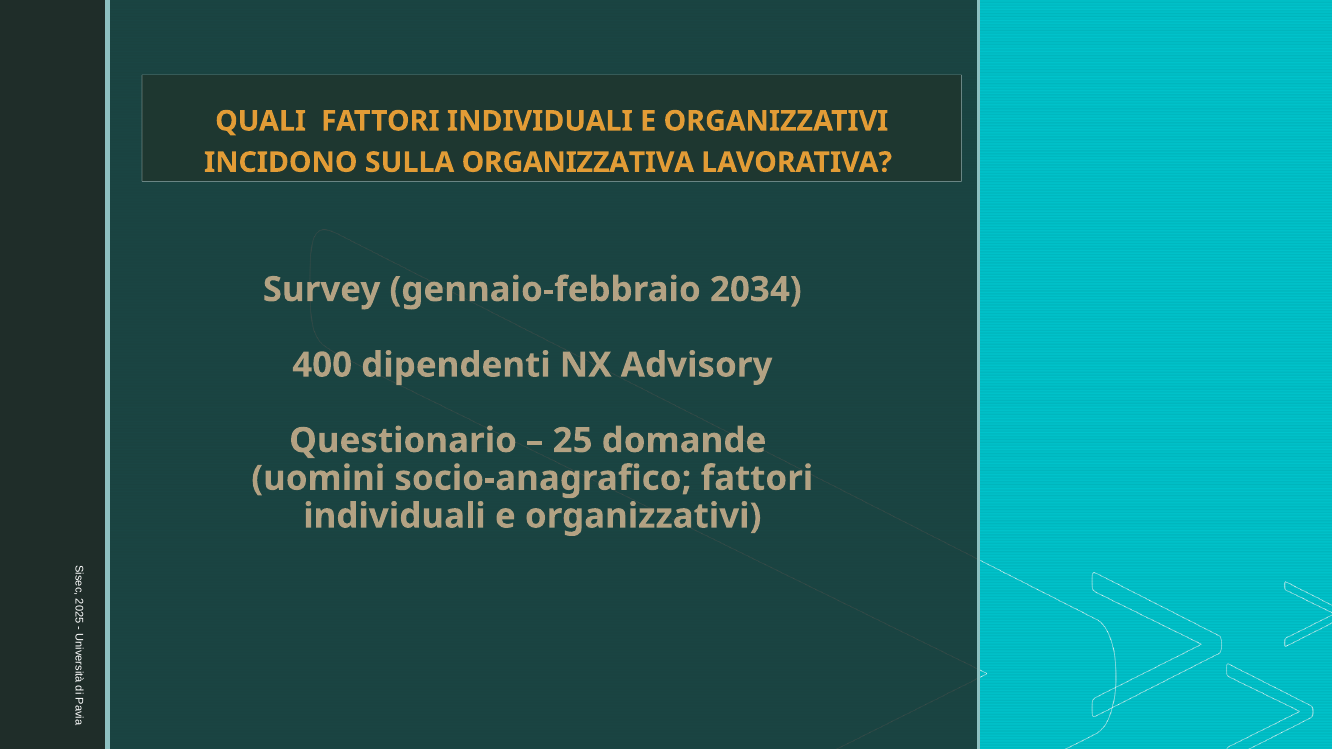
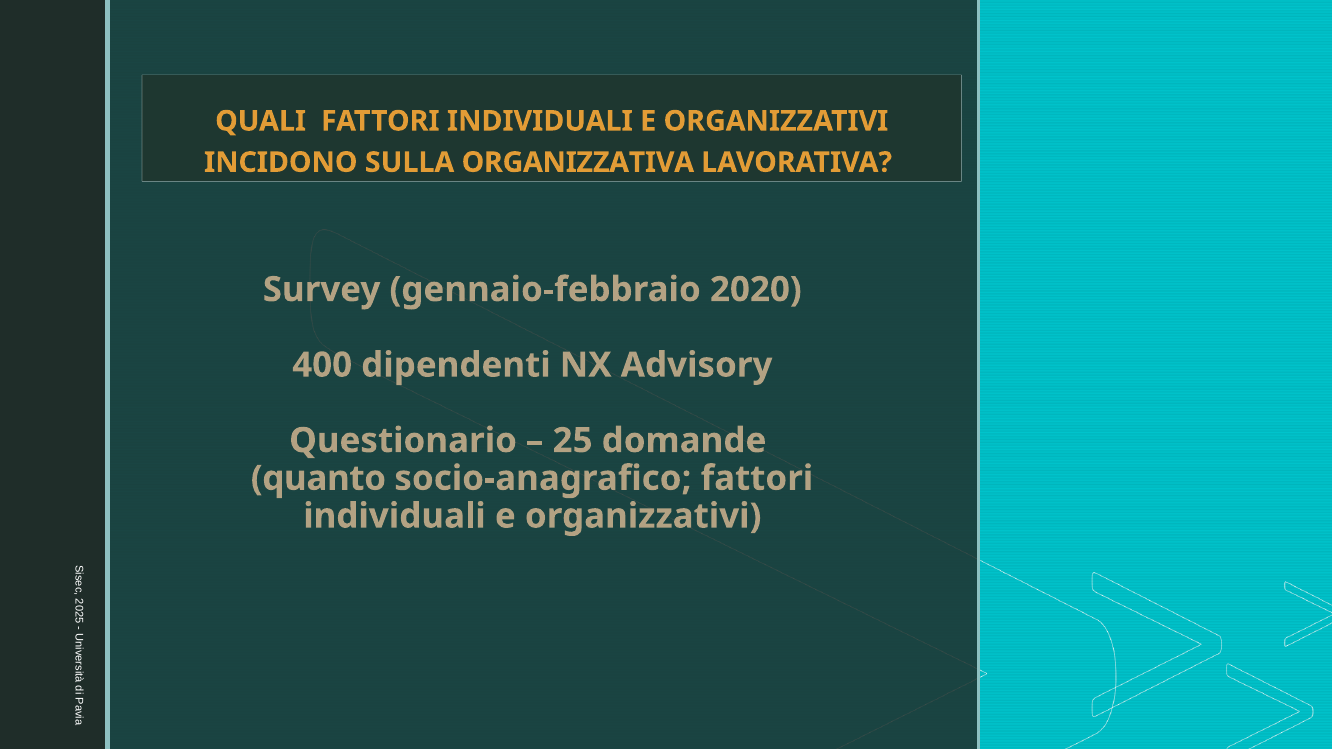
2034: 2034 -> 2020 (756, 290)
uomini: uomini -> quanto (318, 478)
